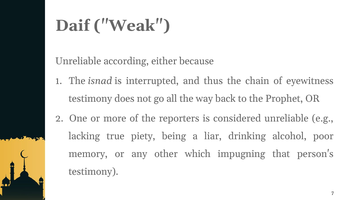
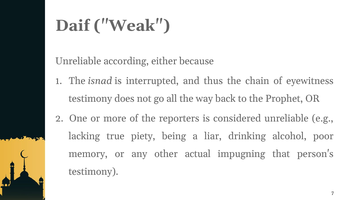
which: which -> actual (198, 154)
